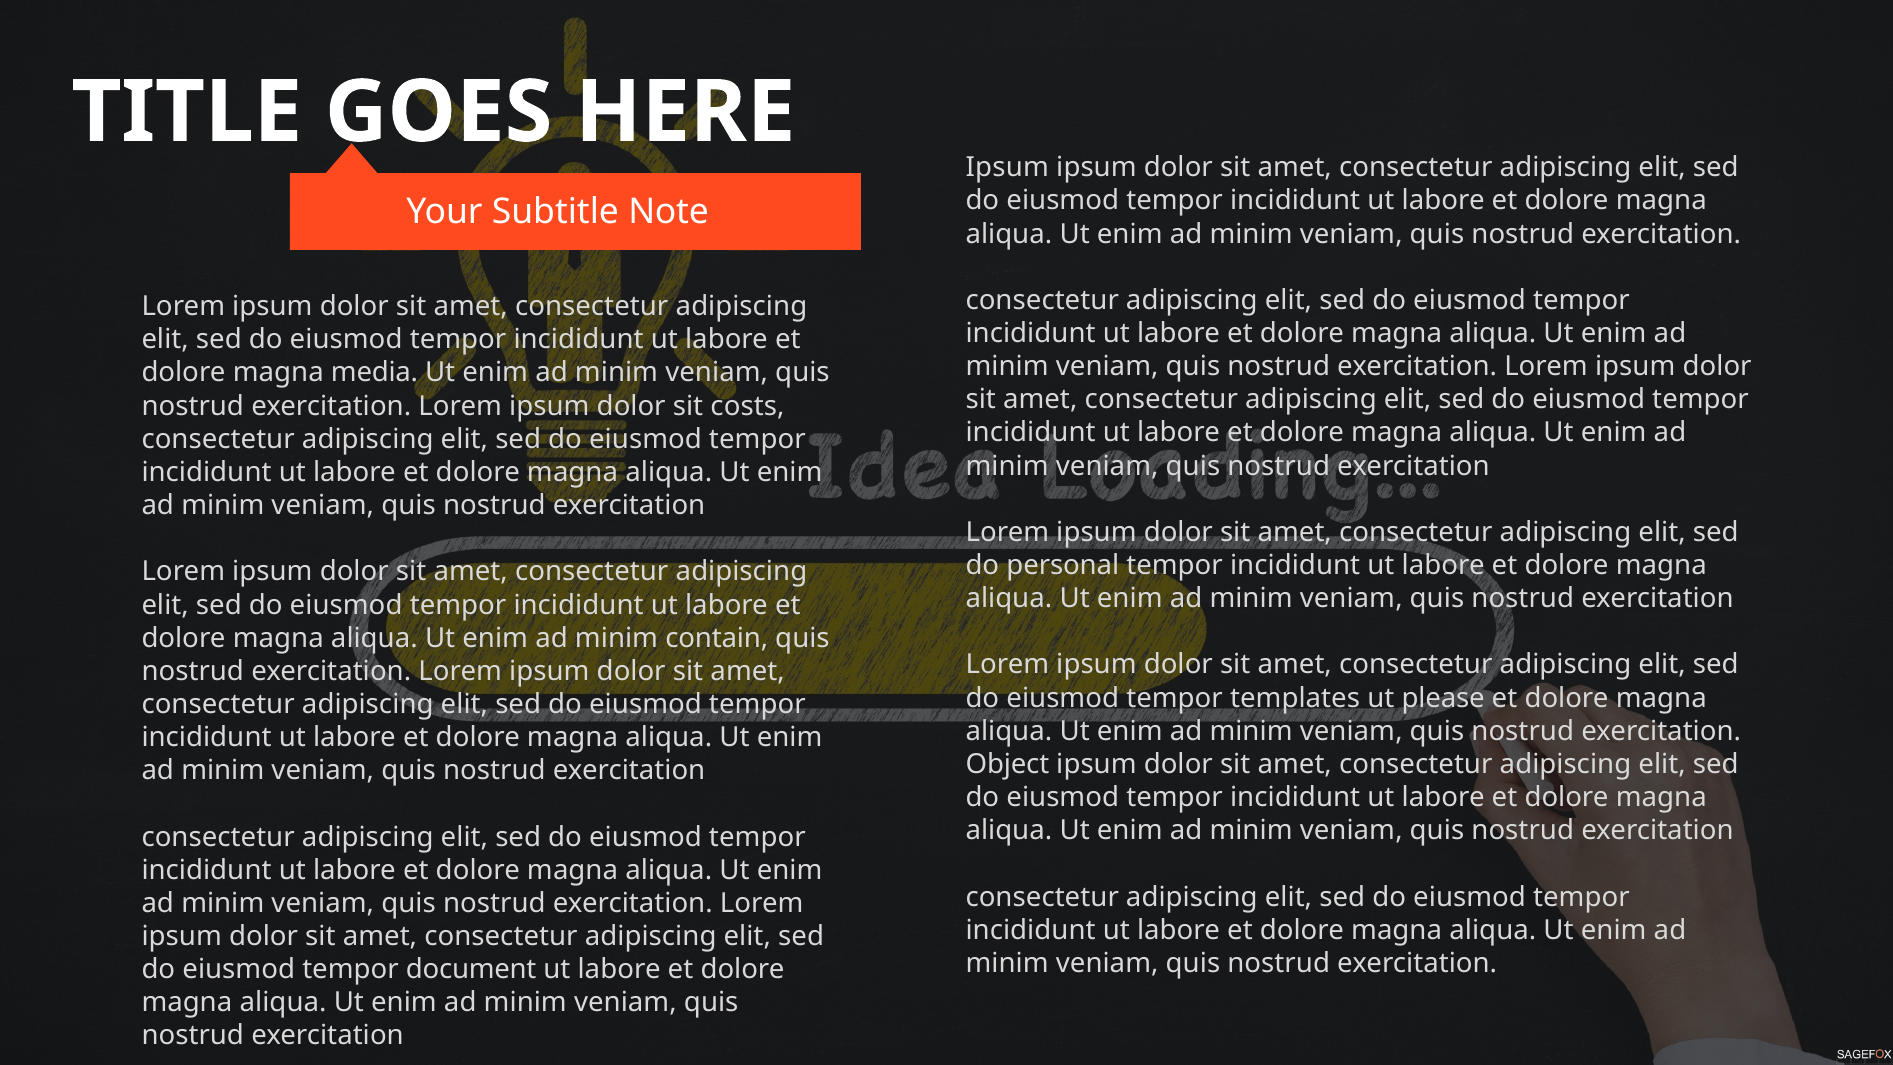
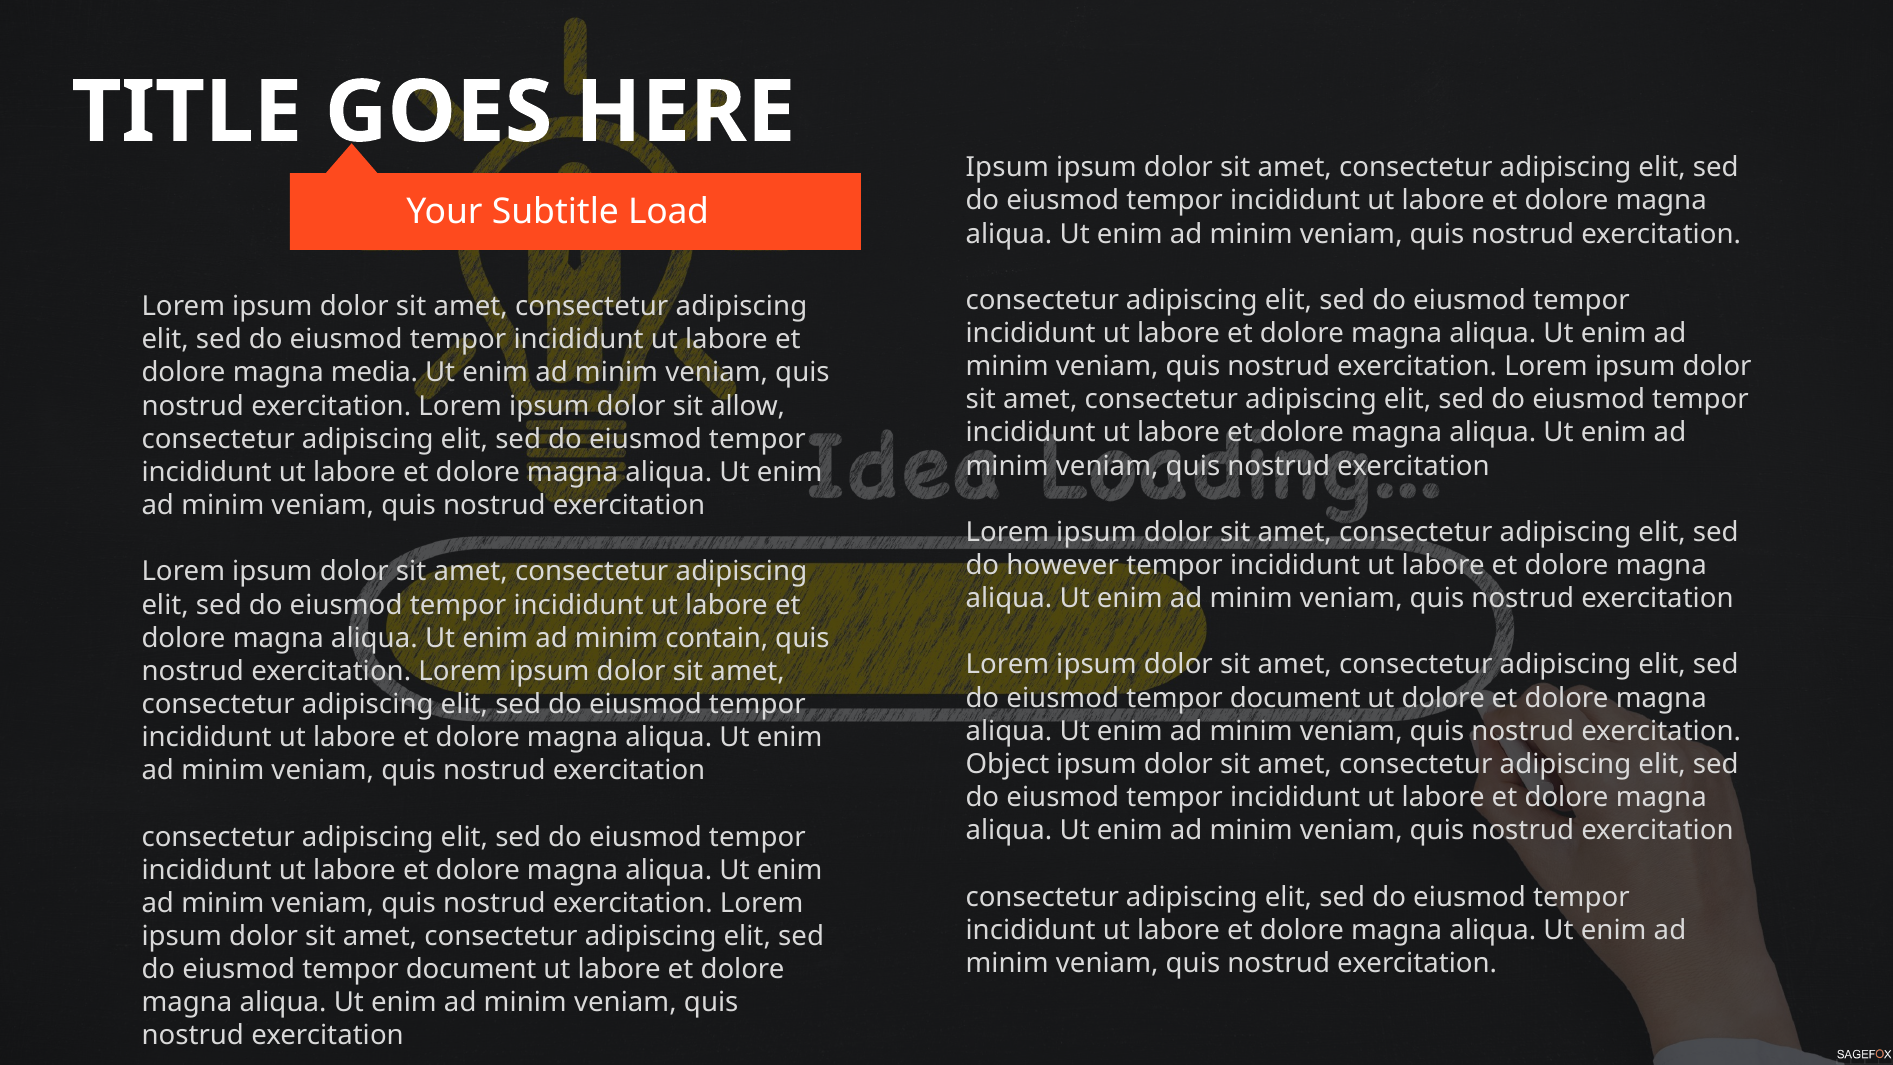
Note: Note -> Load (669, 212)
costs: costs -> allow (748, 406)
personal: personal -> however (1063, 565)
templates: templates -> document (1295, 698)
ut please: please -> dolore (1443, 698)
